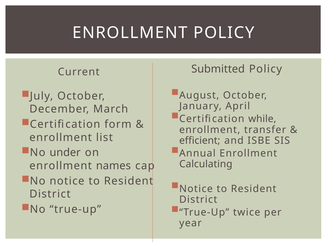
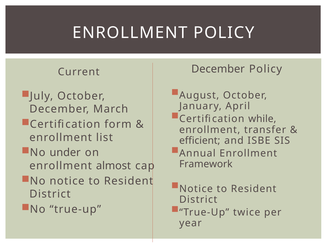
Submitted: Submitted -> December (218, 69)
Calculating: Calculating -> Framework (206, 164)
names: names -> almost (113, 166)
